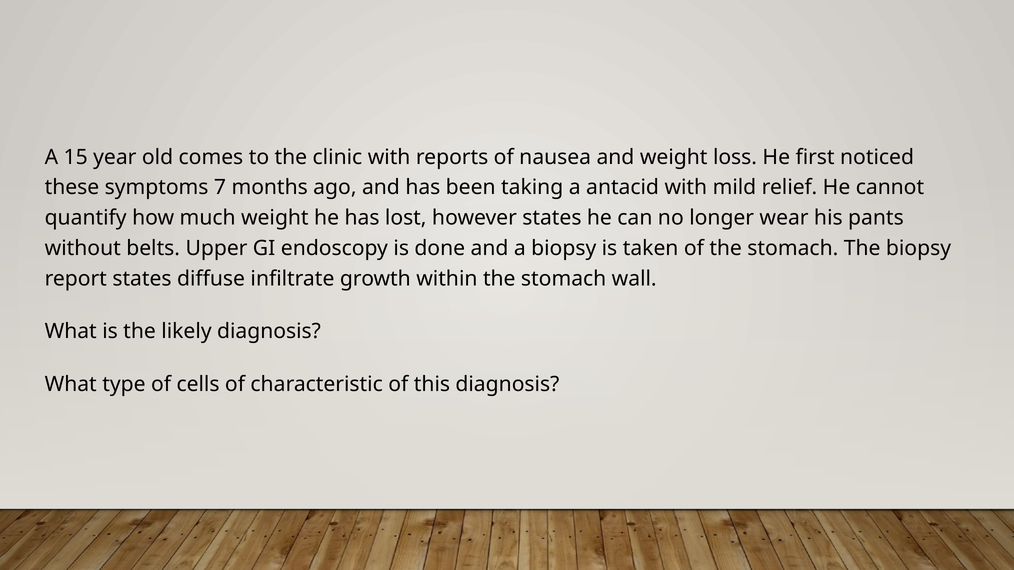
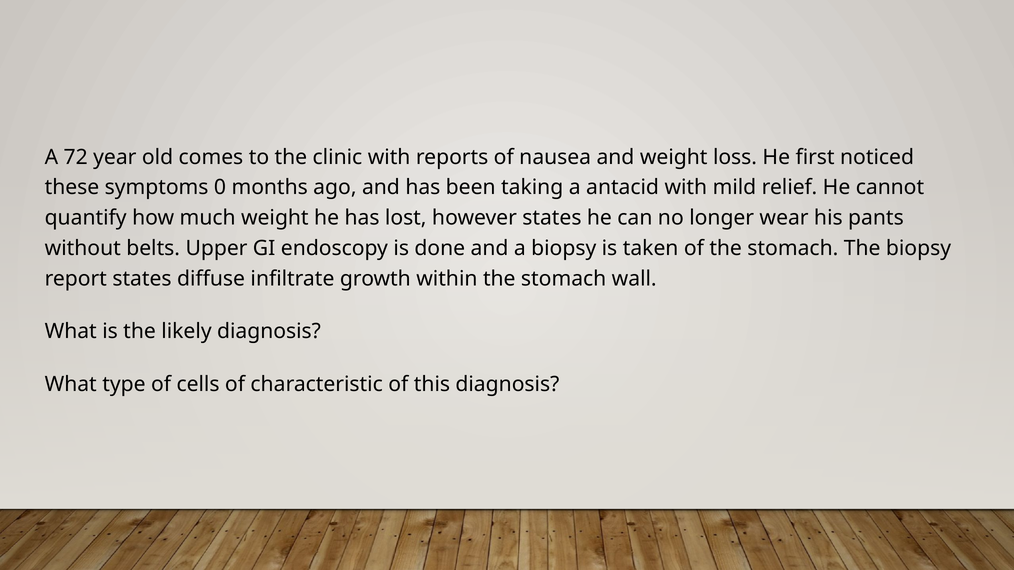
15: 15 -> 72 (76, 157)
7: 7 -> 0 (220, 188)
